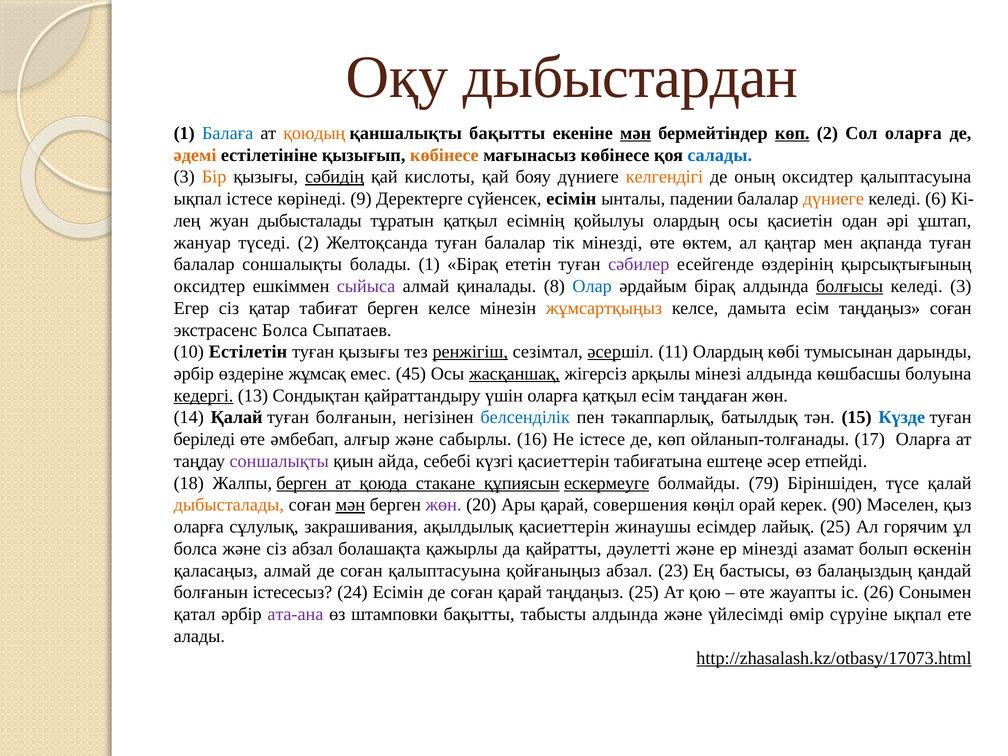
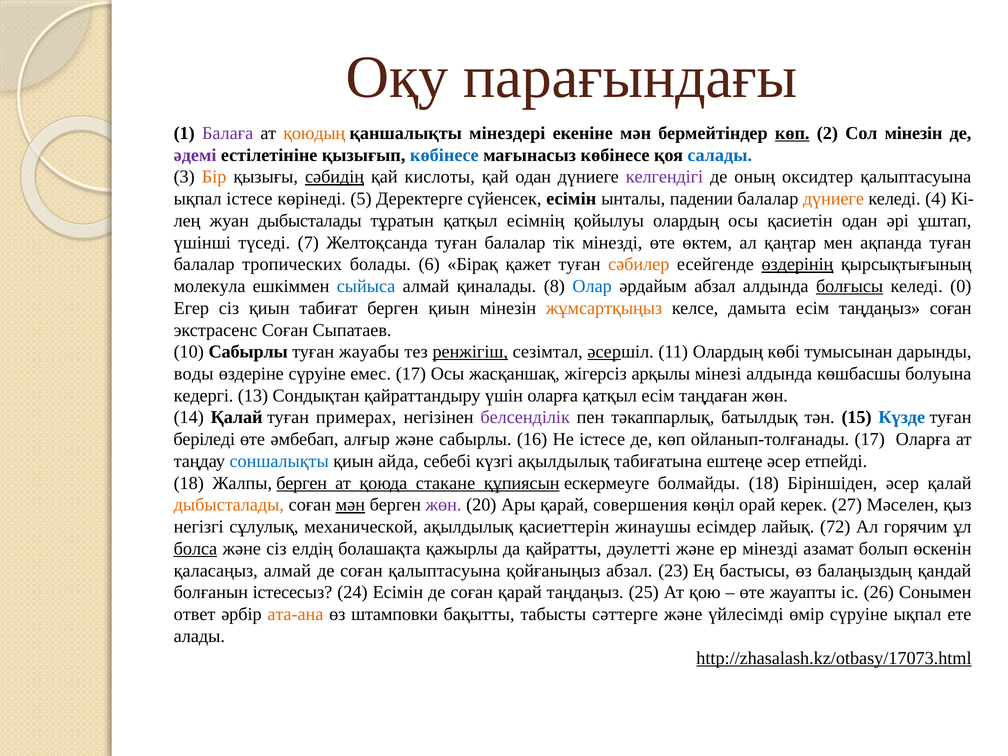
дыбыстардан: дыбыстардан -> парағындағы (630, 77)
Балаға colour: blue -> purple (228, 133)
қаншалықты бақытты: бақытты -> мінездері (507, 133)
мән underline: present -> none (636, 133)
Сол оларға: оларға -> мінезін (914, 133)
әдемі colour: orange -> purple (195, 155)
көбінесе colour: orange -> blue (444, 155)
қай бояу: бояу -> одан (533, 177)
келгендігі colour: orange -> purple (664, 177)
9: 9 -> 5 (361, 199)
6: 6 -> 4 (936, 199)
жануар: жануар -> үшінші (202, 243)
түседі 2: 2 -> 7 (308, 243)
балалар соншалықты: соншалықты -> тропических (292, 264)
болады 1: 1 -> 6 (429, 264)
ететін: ететін -> қажет (528, 264)
сәбилер colour: purple -> orange (639, 264)
өздерінің underline: none -> present (797, 264)
оксидтер: оксидтер -> молекула (210, 286)
сыйыса colour: purple -> blue (366, 286)
әрдайым бірақ: бірақ -> абзал (715, 286)
келеді 3: 3 -> 0 (961, 286)
сіз қатар: қатар -> қиын (269, 308)
берген келсе: келсе -> қиын (449, 308)
экстрасенс Болса: Болса -> Соған (285, 330)
10 Естілетін: Естілетін -> Сабырлы (248, 352)
туған қызығы: қызығы -> жауабы (369, 352)
әрбір: әрбір -> воды (194, 374)
өздеріне жұмсақ: жұмсақ -> сүруіне (317, 374)
емес 45: 45 -> 17 (411, 374)
жасқаншақ underline: present -> none (514, 374)
кедергі underline: present -> none (204, 396)
туған болғанын: болғанын -> примерах (356, 417)
белсенділік colour: blue -> purple (525, 417)
соншалықты colour: purple -> blue (279, 461)
күзгі қасиеттерін: қасиеттерін -> ақылдылық (564, 461)
ескермеуге underline: present -> none (607, 483)
болмайды 79: 79 -> 18 (764, 483)
Біріншіден түсе: түсе -> әсер (902, 483)
90: 90 -> 27 (847, 505)
оларға: оларға -> негізгі (199, 527)
закрашивания: закрашивания -> механической (361, 527)
лайық 25: 25 -> 72 (835, 527)
болса underline: none -> present (195, 549)
сіз абзал: абзал -> елдің (312, 549)
қатал: қатал -> ответ (195, 614)
ата-ана colour: purple -> orange (295, 614)
табысты алдында: алдында -> сәттерге (625, 614)
